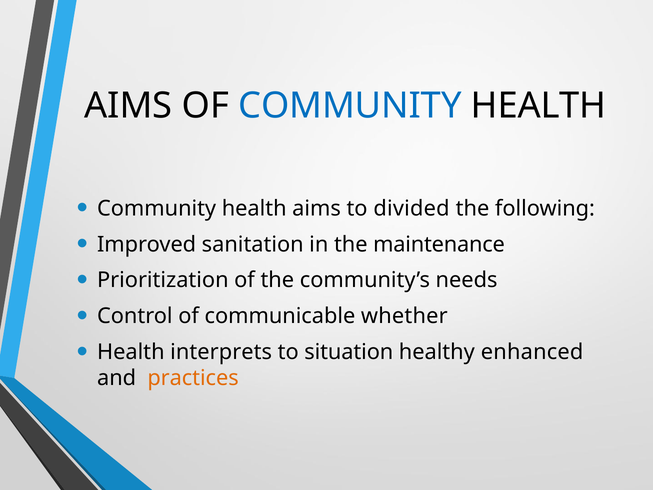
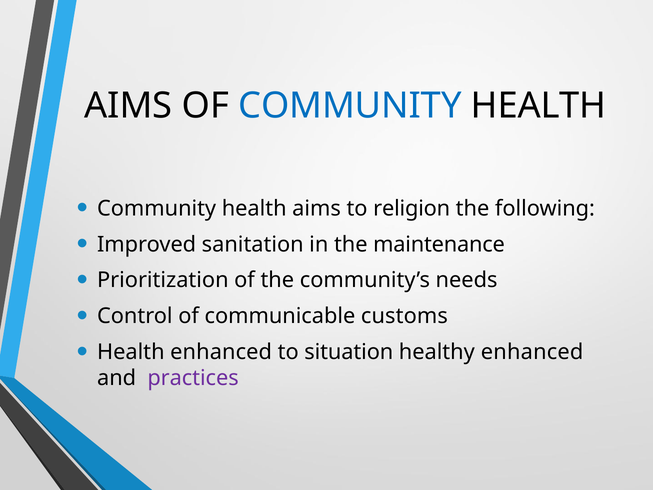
divided: divided -> religion (412, 208)
whether: whether -> customs (404, 316)
Health interprets: interprets -> enhanced (221, 352)
practices colour: orange -> purple (193, 378)
